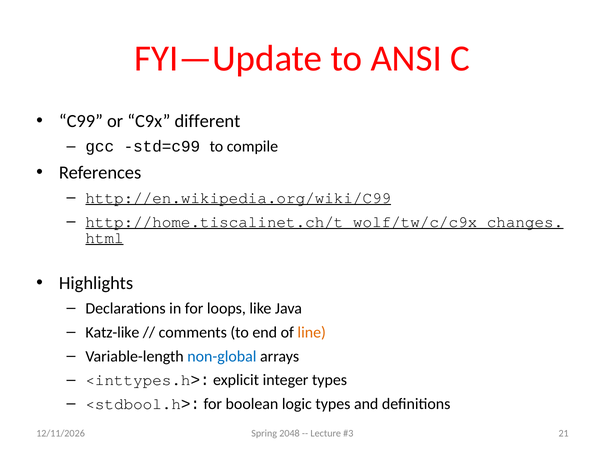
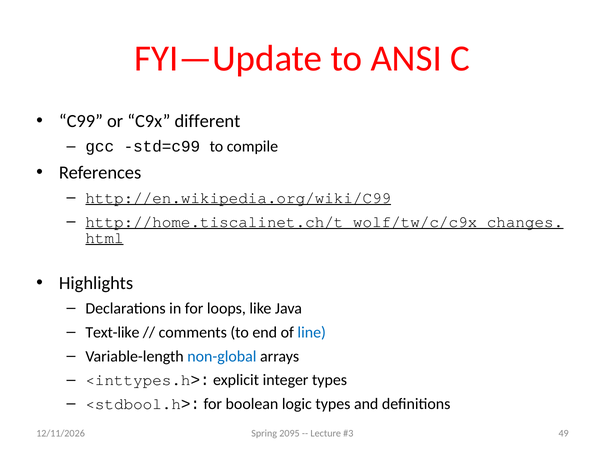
Katz-like: Katz-like -> Text-like (112, 332)
line colour: orange -> blue (312, 332)
2048: 2048 -> 2095 (290, 433)
21: 21 -> 49 (564, 433)
